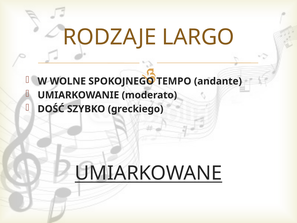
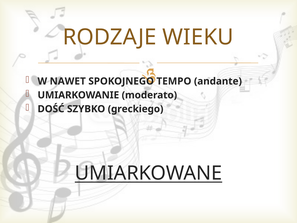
LARGO: LARGO -> WIEKU (198, 37)
WOLNE: WOLNE -> NAWET (68, 81)
